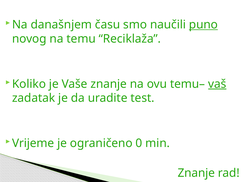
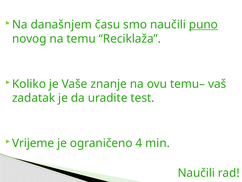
vaš underline: present -> none (217, 84)
0: 0 -> 4 (139, 143)
Znanje: Znanje -> Naučili (196, 172)
